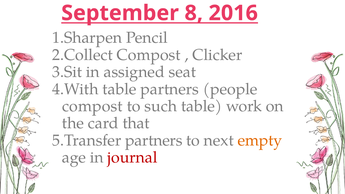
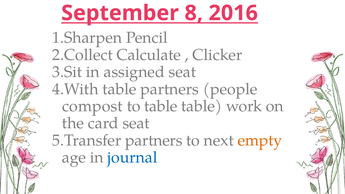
Compost: Compost -> Calculate (149, 55)
to such: such -> table (161, 106)
card that: that -> seat (136, 123)
journal colour: red -> blue (132, 158)
